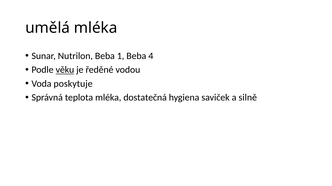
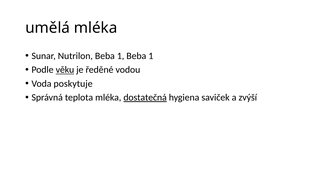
1 Beba 4: 4 -> 1 (151, 56)
dostatečná underline: none -> present (145, 98)
silně: silně -> zvýší (248, 98)
